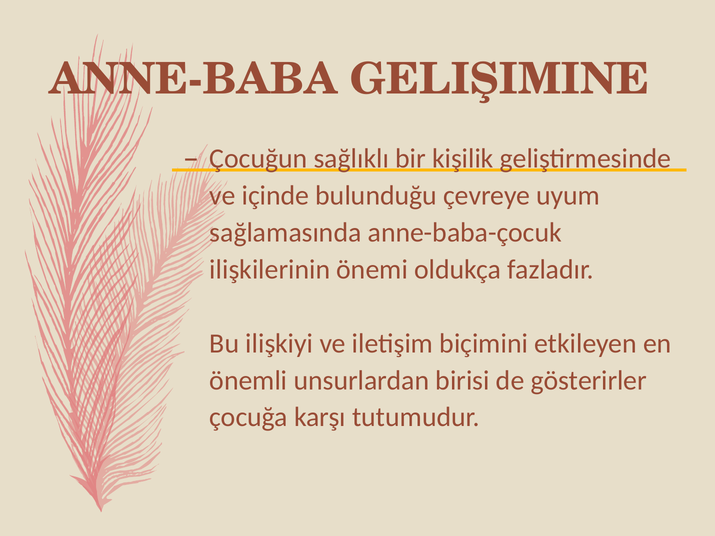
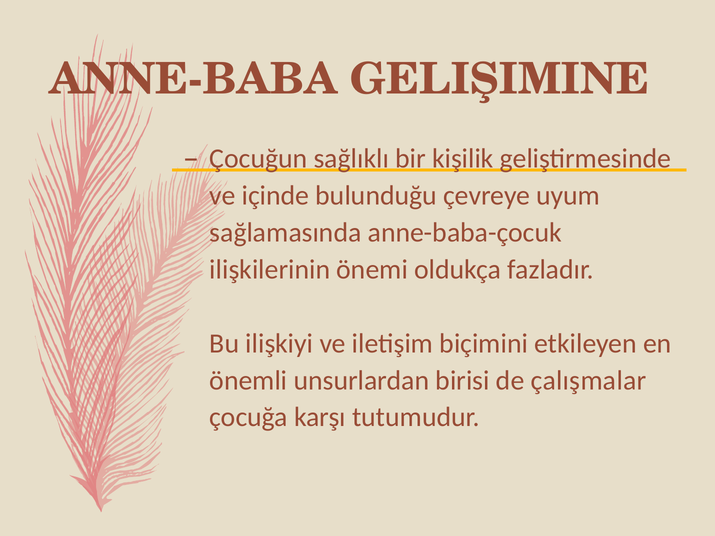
gösterirler: gösterirler -> çalışmalar (589, 381)
